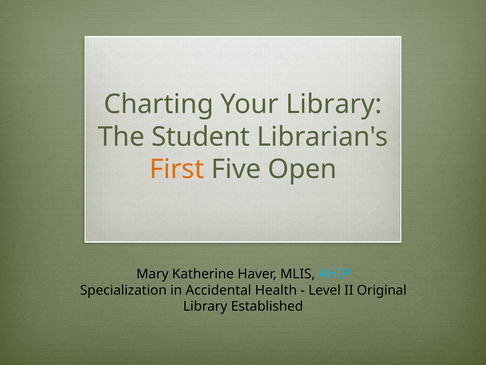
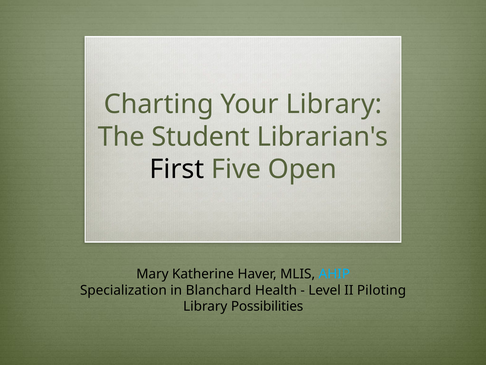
First colour: orange -> black (177, 169)
Accidental: Accidental -> Blanchard (218, 290)
Original: Original -> Piloting (382, 290)
Established: Established -> Possibilities (267, 306)
